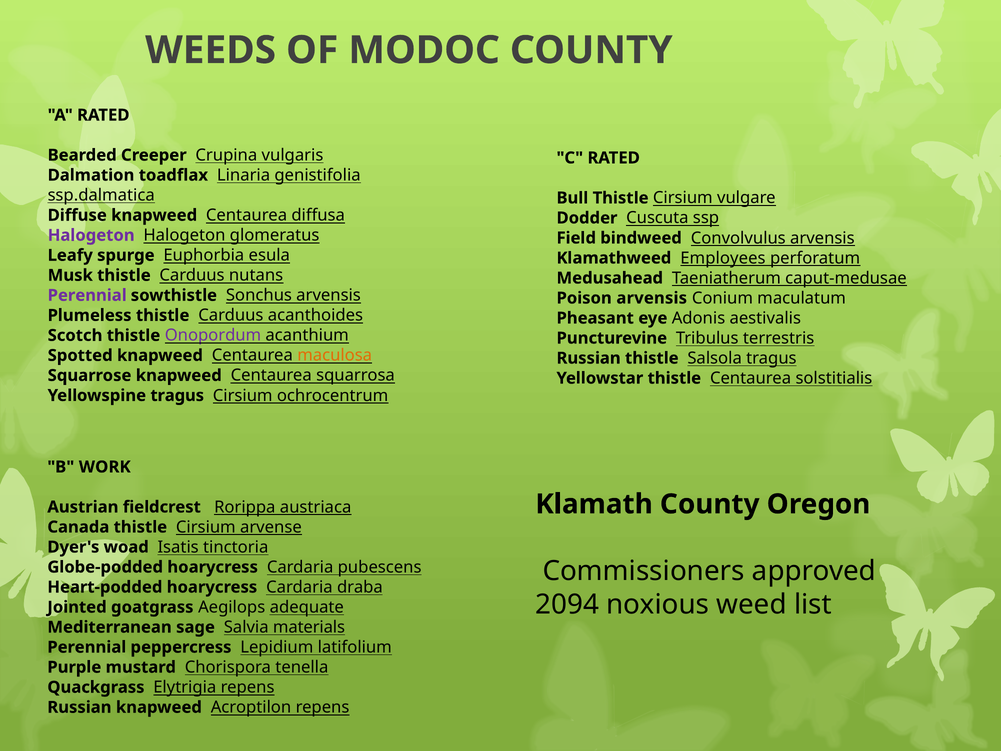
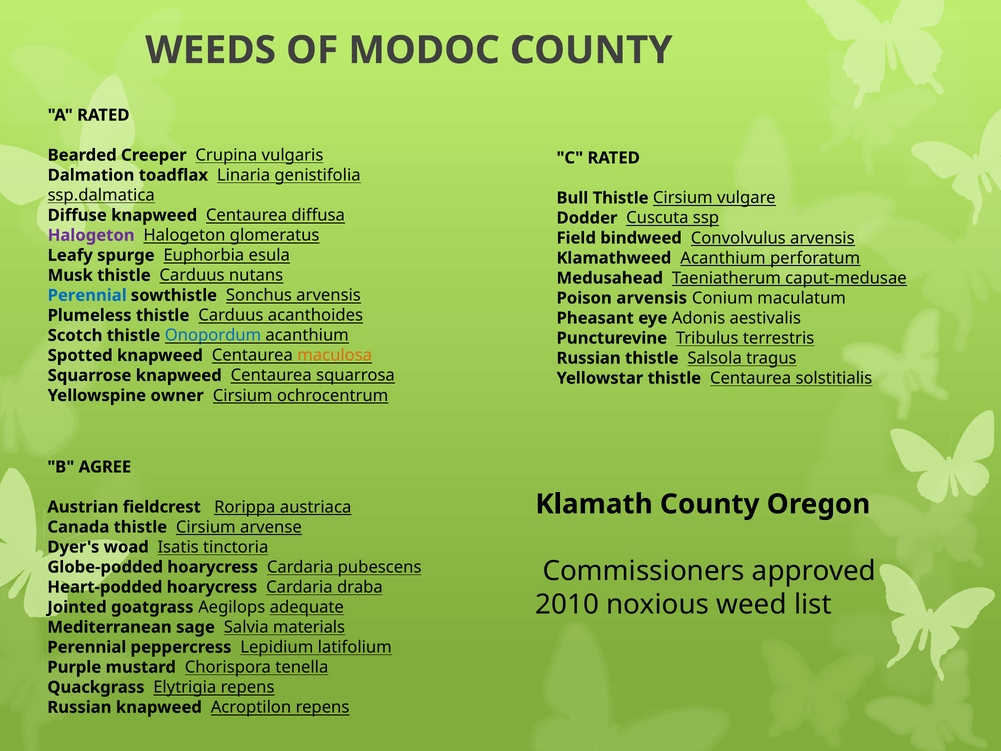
Klamathweed Employees: Employees -> Acanthium (723, 258)
Perennial colour: purple -> blue (87, 295)
Onopordum colour: purple -> blue (213, 335)
Yellowspine tragus: tragus -> owner (177, 395)
WORK: WORK -> AGREE (105, 467)
2094: 2094 -> 2010 (567, 604)
